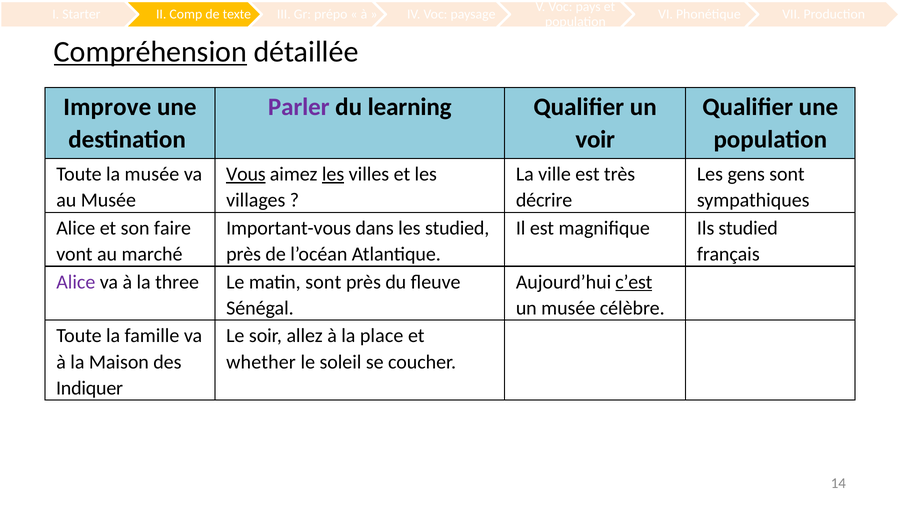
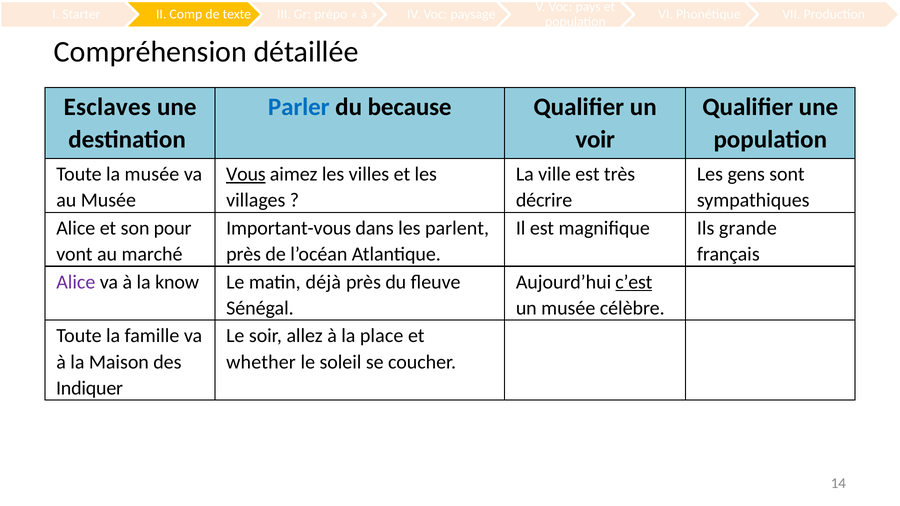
Compréhension underline: present -> none (150, 52)
Improve: Improve -> Esclaves (107, 107)
Parler colour: purple -> blue (299, 107)
learning: learning -> because (410, 107)
les underline: present -> none (333, 174)
faire: faire -> pour (173, 228)
les studied: studied -> parlent (457, 228)
Ils studied: studied -> grande (748, 228)
three: three -> know (177, 282)
matin sont: sont -> déjà (323, 282)
